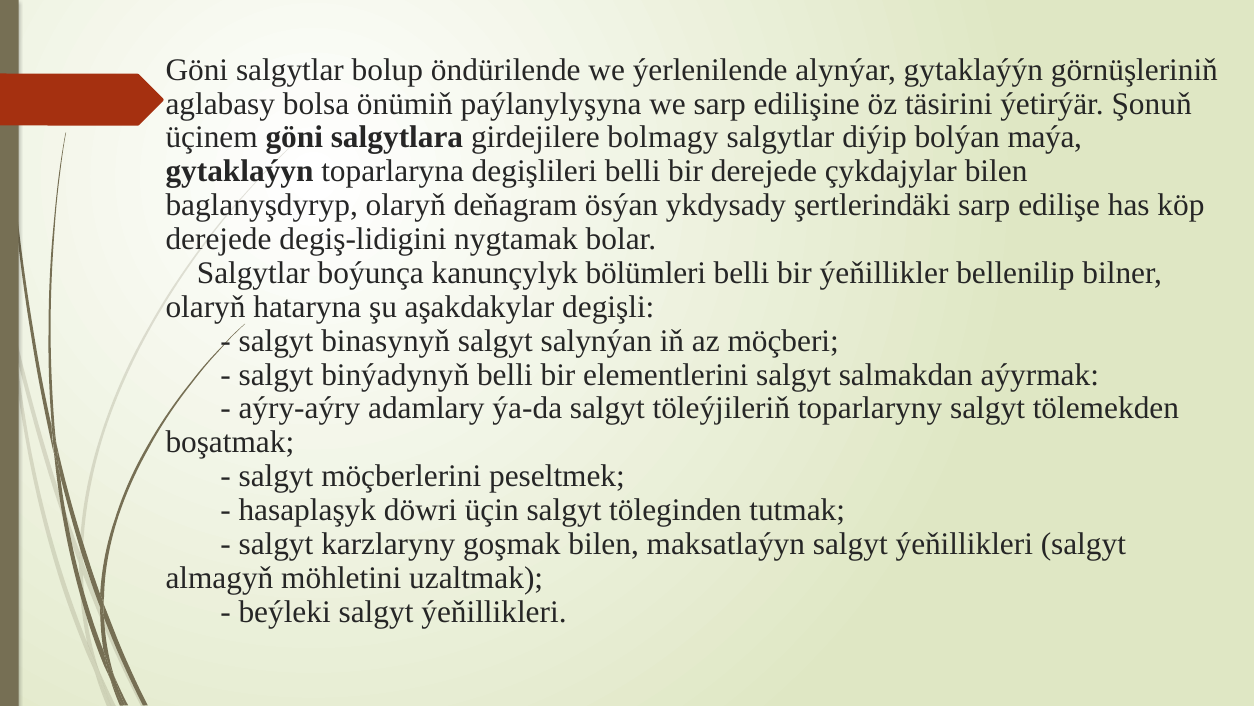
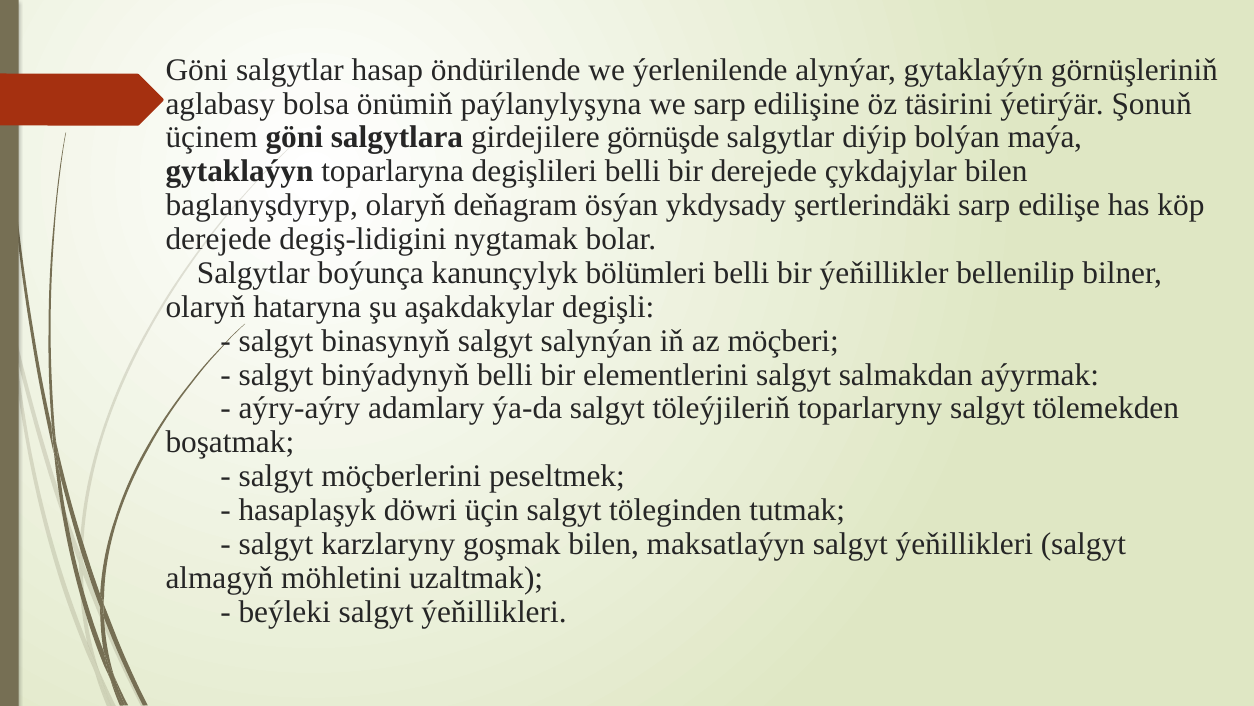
bolup: bolup -> hasap (387, 70)
bolmagy: bolmagy -> görnüşde (663, 137)
